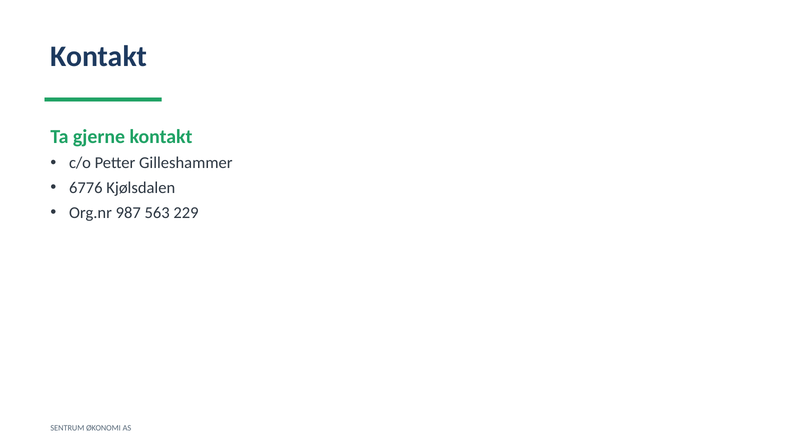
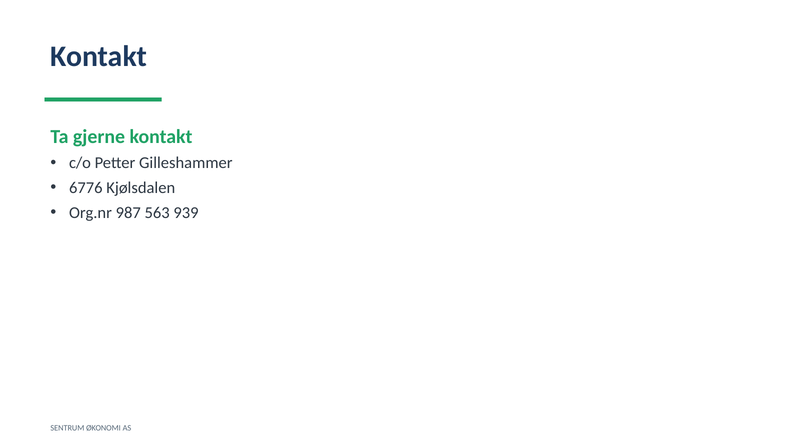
229: 229 -> 939 (186, 213)
